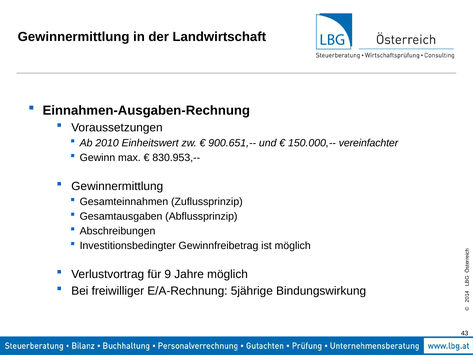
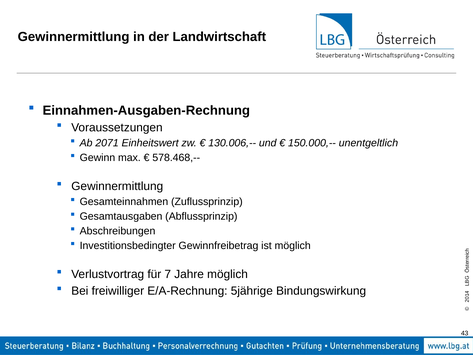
2010: 2010 -> 2071 (107, 143)
900.651,--: 900.651,-- -> 130.006,-- (232, 143)
vereinfachter: vereinfachter -> unentgeltlich (368, 143)
830.953,--: 830.953,-- -> 578.468,-- (176, 158)
9: 9 -> 7 (168, 274)
